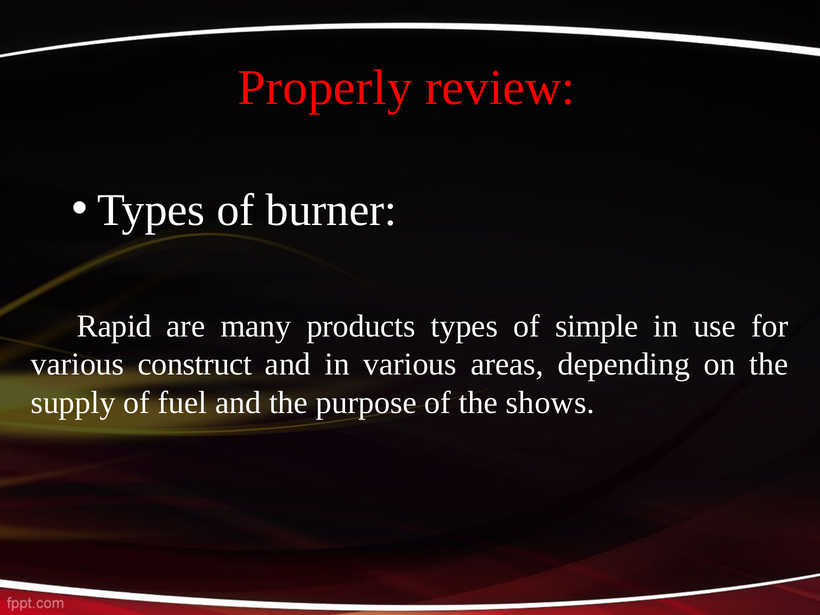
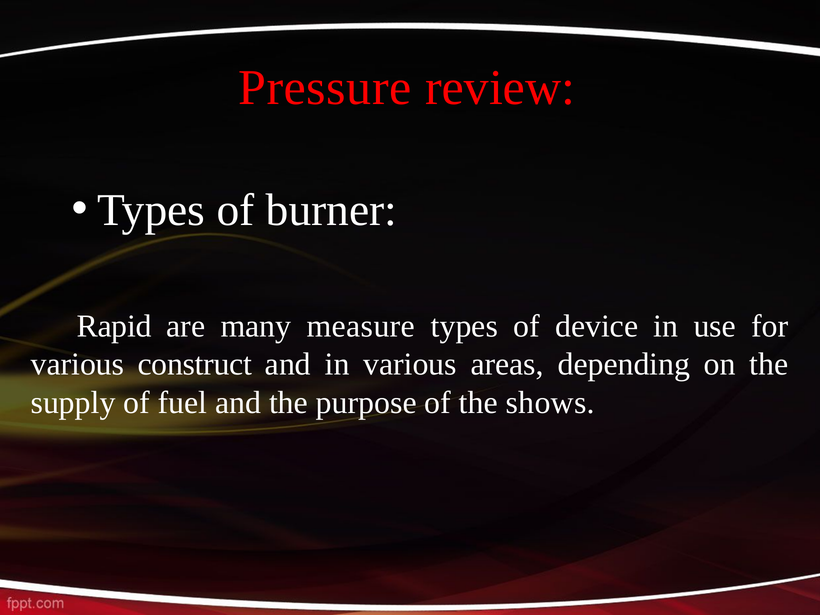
Properly: Properly -> Pressure (325, 88)
products: products -> measure (361, 326)
simple: simple -> device (597, 326)
